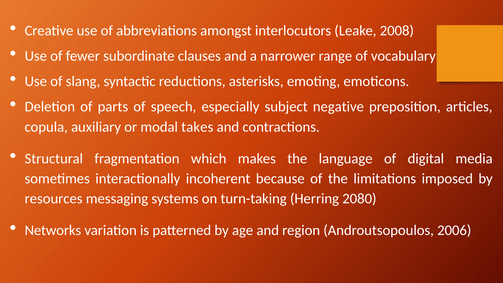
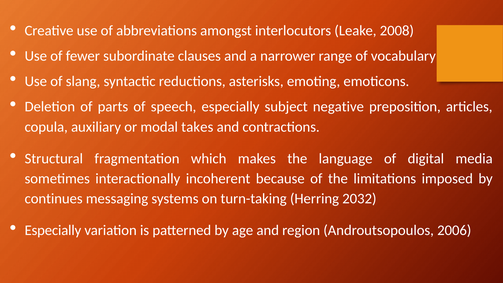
resources: resources -> continues (54, 199)
2080: 2080 -> 2032 (359, 199)
Networks: Networks -> Especially (53, 230)
